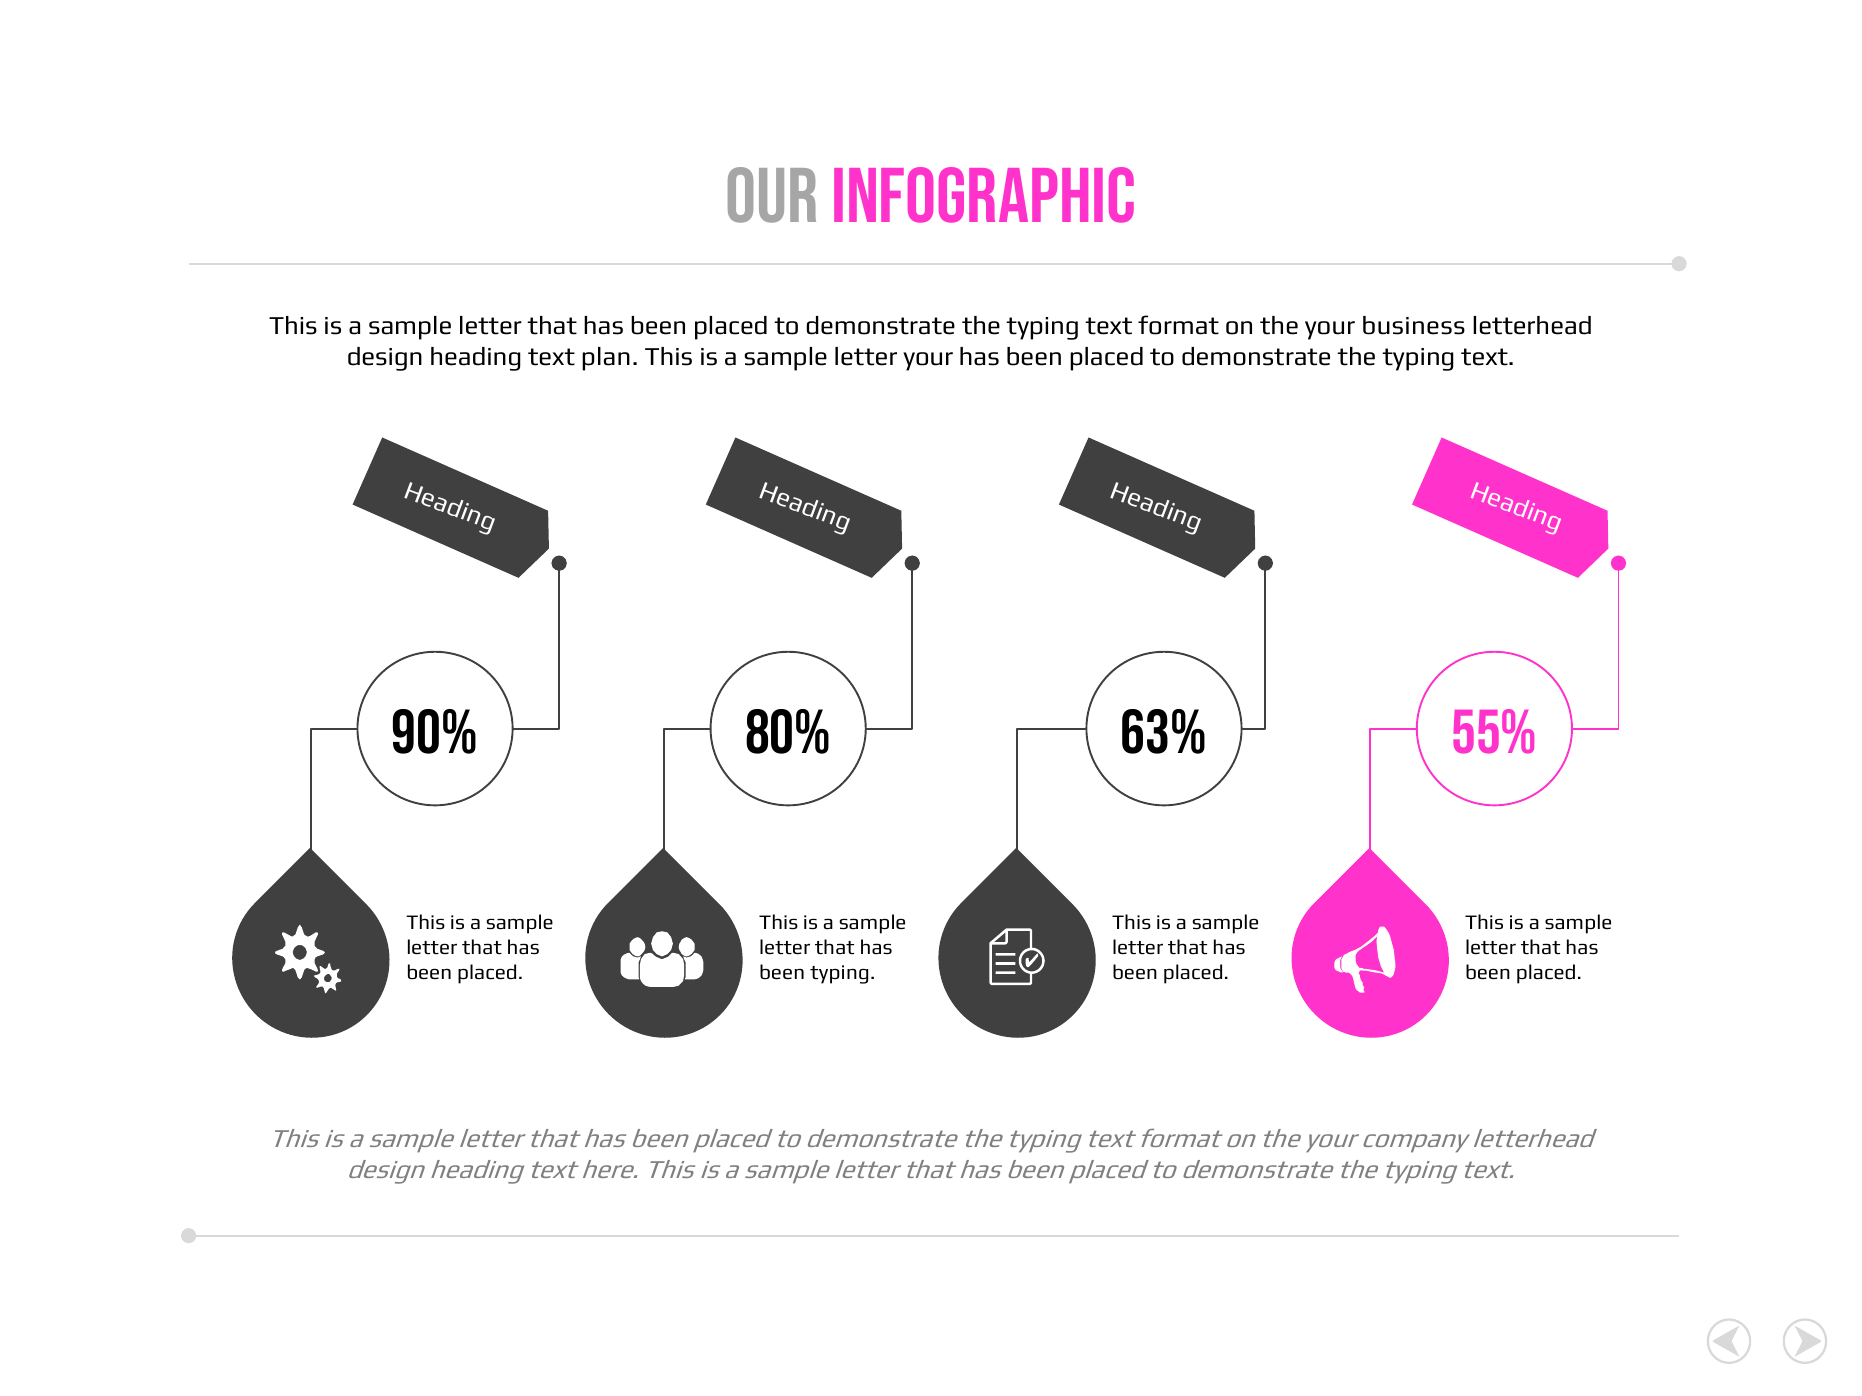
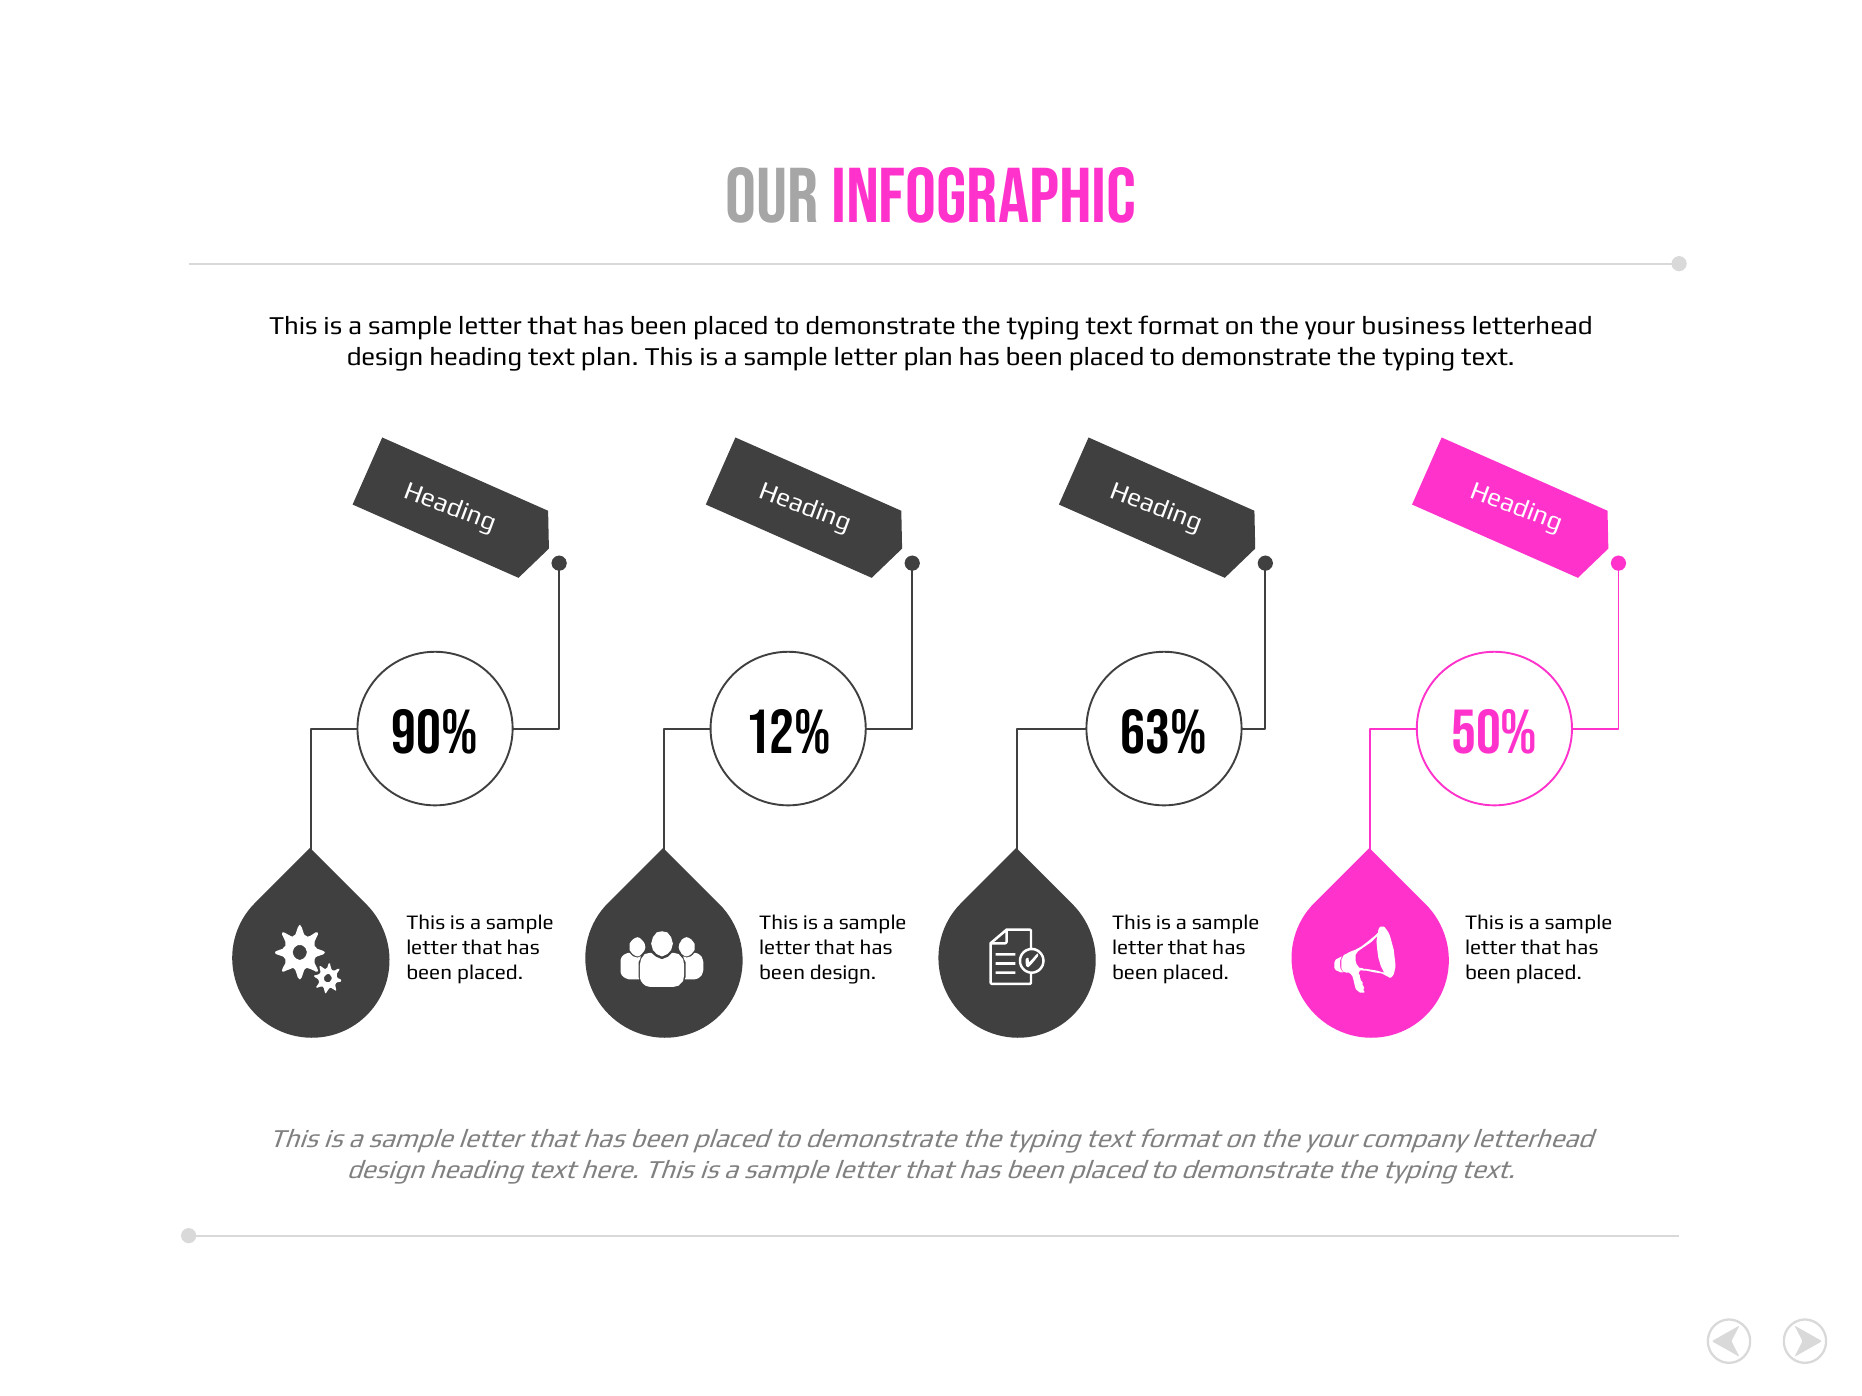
letter your: your -> plan (928, 357)
80%: 80% -> 12% (788, 733)
55%: 55% -> 50% (1494, 733)
been typing: typing -> design (843, 973)
